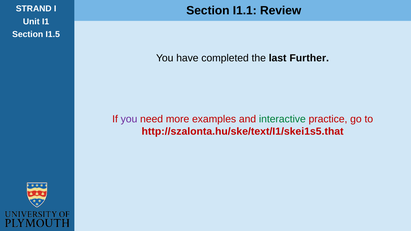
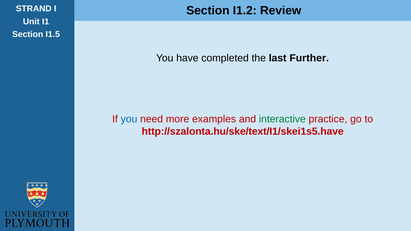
I1.1: I1.1 -> I1.2 (245, 11)
you colour: purple -> blue (129, 119)
http://szalonta.hu/ske/text/I1/skei1s5.that: http://szalonta.hu/ske/text/I1/skei1s5.that -> http://szalonta.hu/ske/text/I1/skei1s5.have (243, 131)
